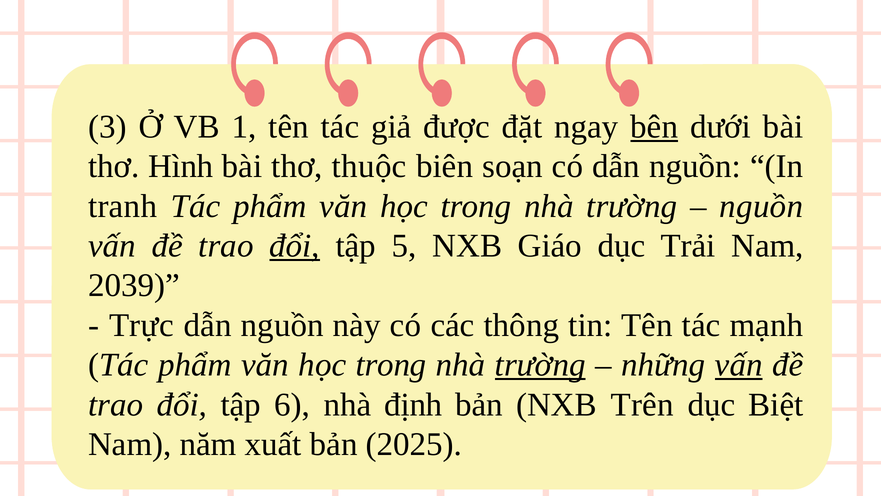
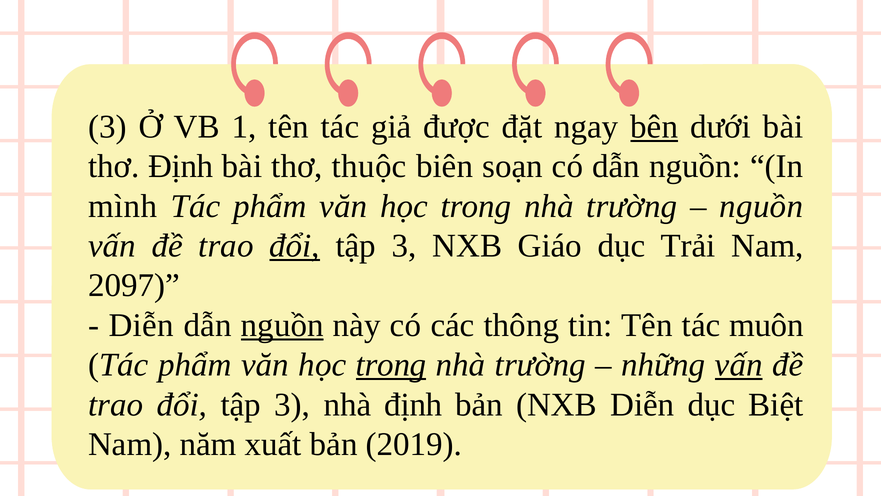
thơ Hình: Hình -> Định (181, 166)
tranh: tranh -> mình (123, 206)
5: 5 -> 3 (404, 246)
2039: 2039 -> 2097 (134, 285)
Trực: Trực -> Diễn (141, 325)
nguồn underline: none -> present (282, 325)
mạnh: mạnh -> muôn (767, 325)
trong underline: none -> present (391, 365)
trường underline: present -> none (540, 365)
6: 6 -> 3 (292, 404)
NXB Trên: Trên -> Diễn (642, 404)
2025: 2025 -> 2019 (414, 444)
